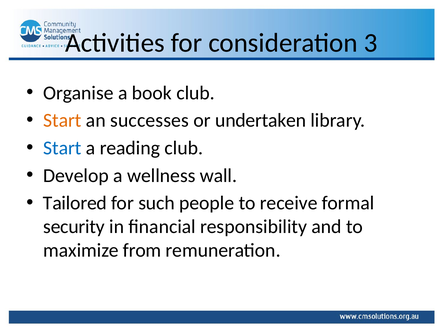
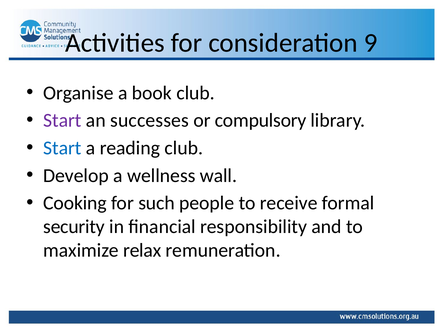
3: 3 -> 9 (371, 43)
Start colour: orange -> purple (62, 121)
undertaken: undertaken -> compulsory (261, 121)
Tailored: Tailored -> Cooking (75, 203)
from: from -> relax (142, 250)
